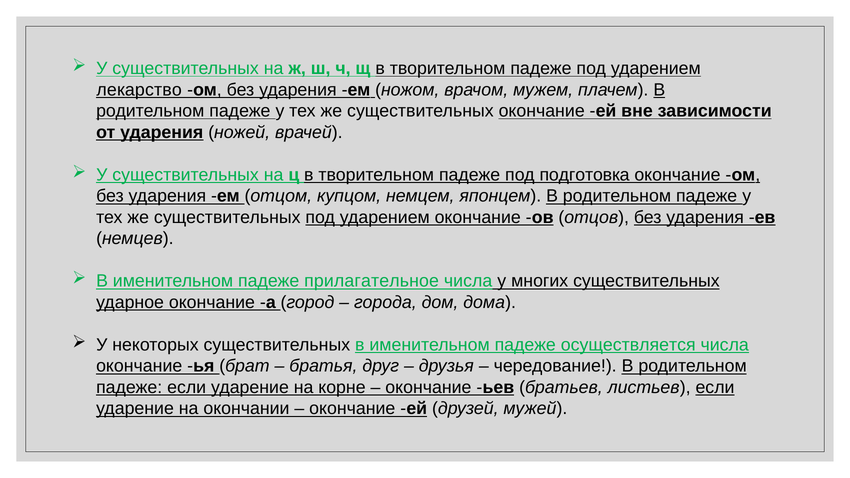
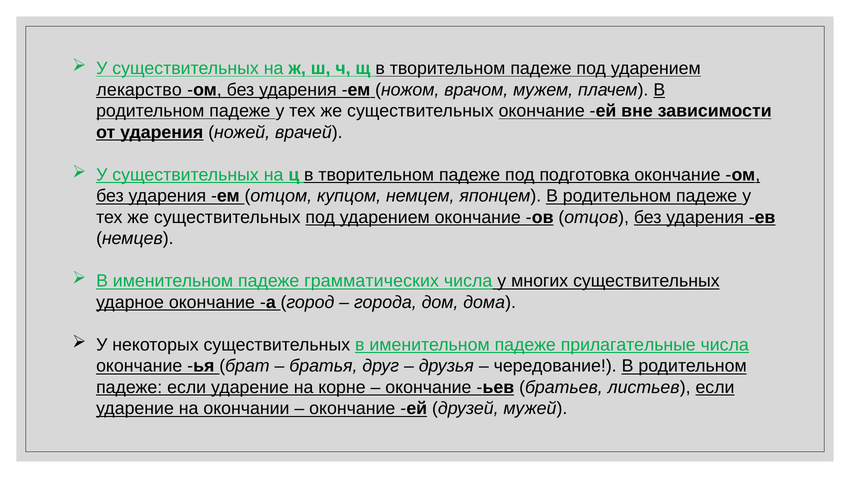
прилагательное: прилагательное -> грамматических (372, 281)
осуществляется: осуществляется -> прилагательные (628, 345)
